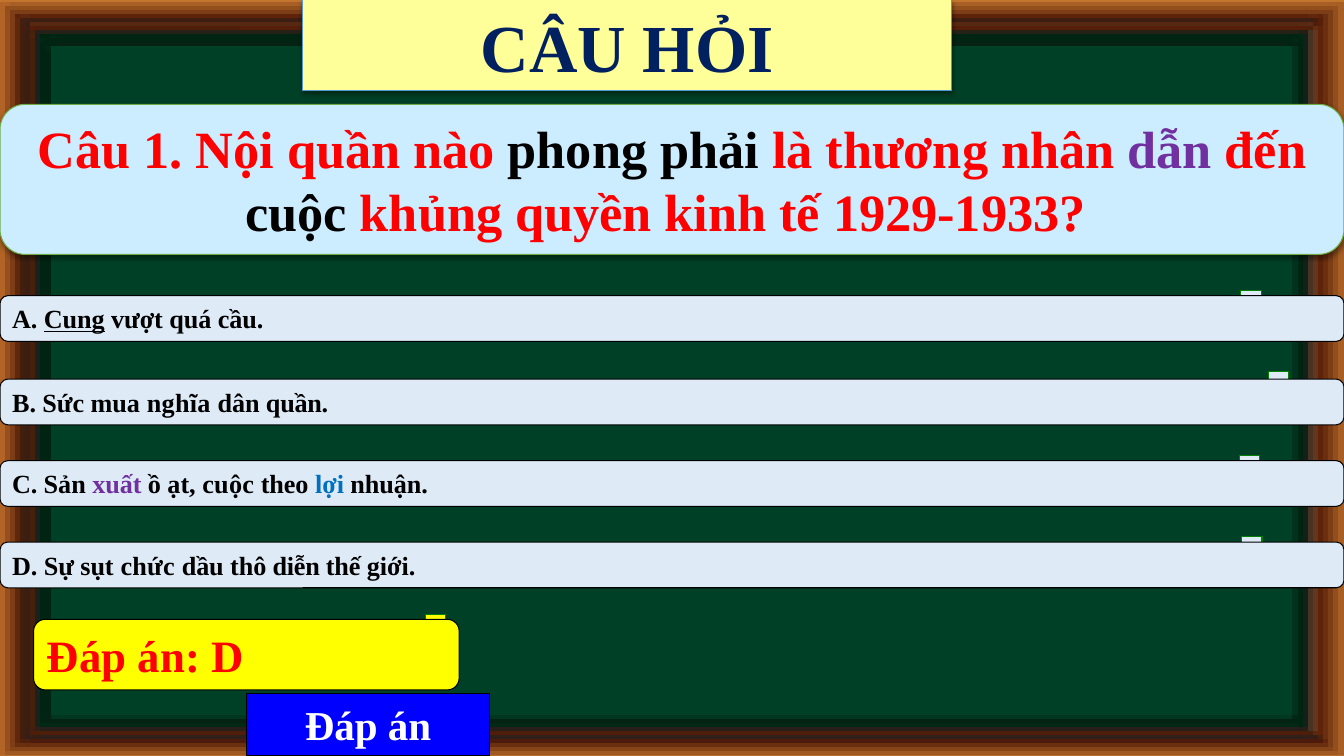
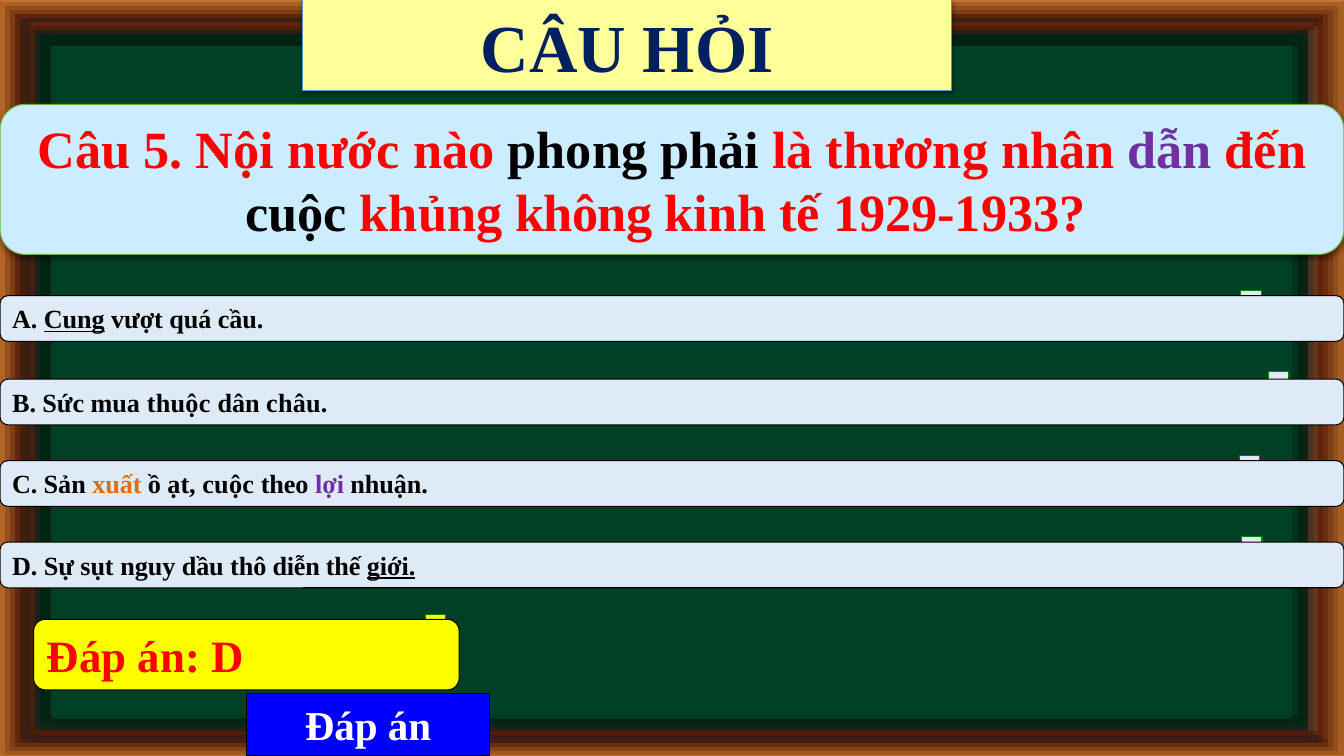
1: 1 -> 5 (163, 152)
Nội quần: quần -> nước (344, 152)
quyền: quyền -> không (584, 214)
nghĩa: nghĩa -> thuộc (179, 404)
dân quần: quần -> châu (297, 404)
xuất colour: purple -> orange (117, 485)
lợi colour: blue -> purple (330, 485)
chức: chức -> nguy (148, 567)
giới underline: none -> present (391, 567)
